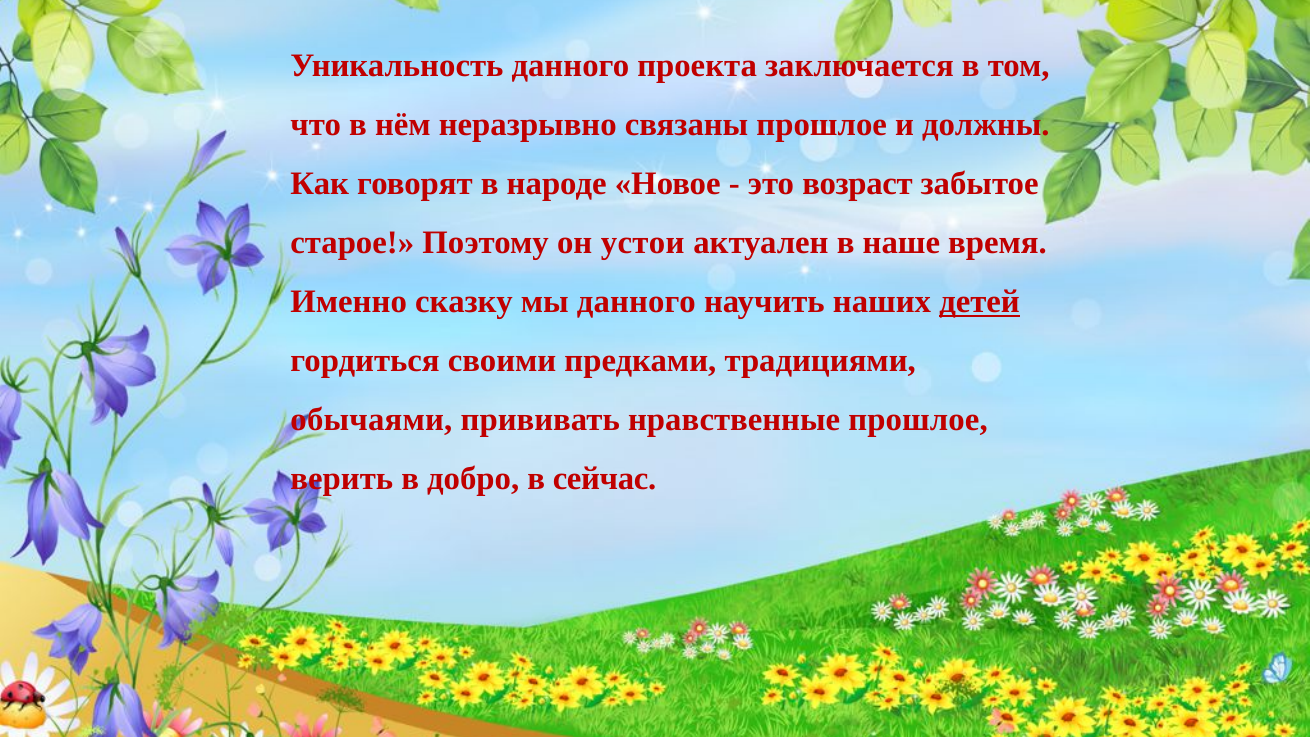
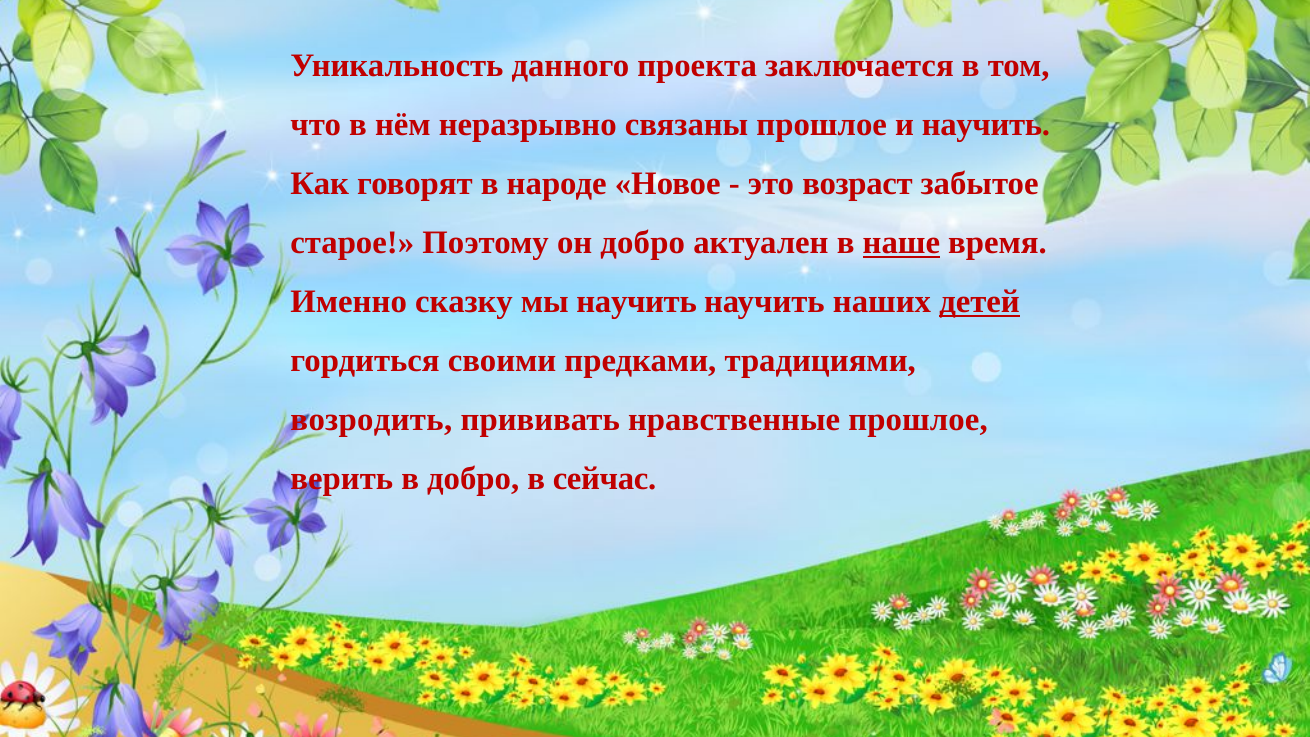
и должны: должны -> научить (986, 125)
он устои: устои -> добро (643, 242)
наше underline: none -> present (901, 242)
мы данного: данного -> научить (637, 301)
обычаями: обычаями -> возродить (371, 419)
